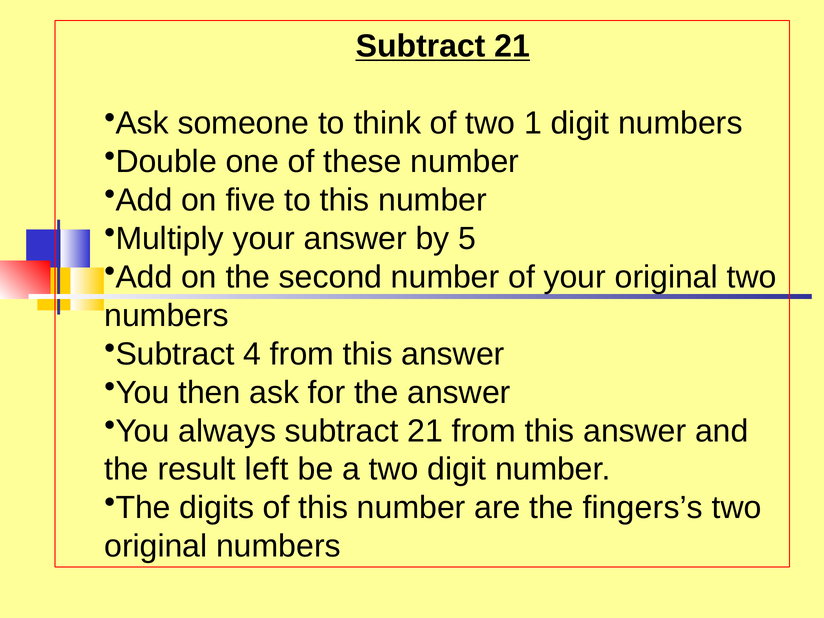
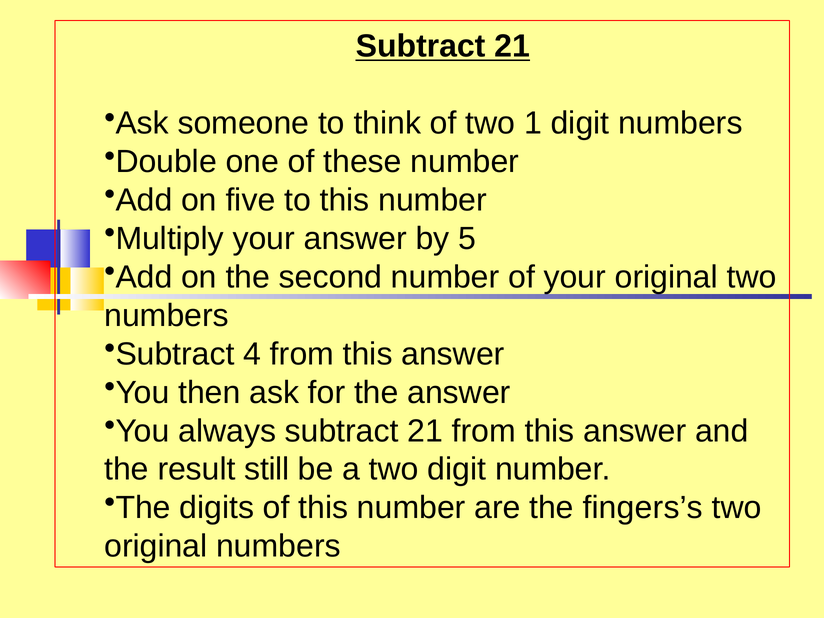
left: left -> still (267, 469)
